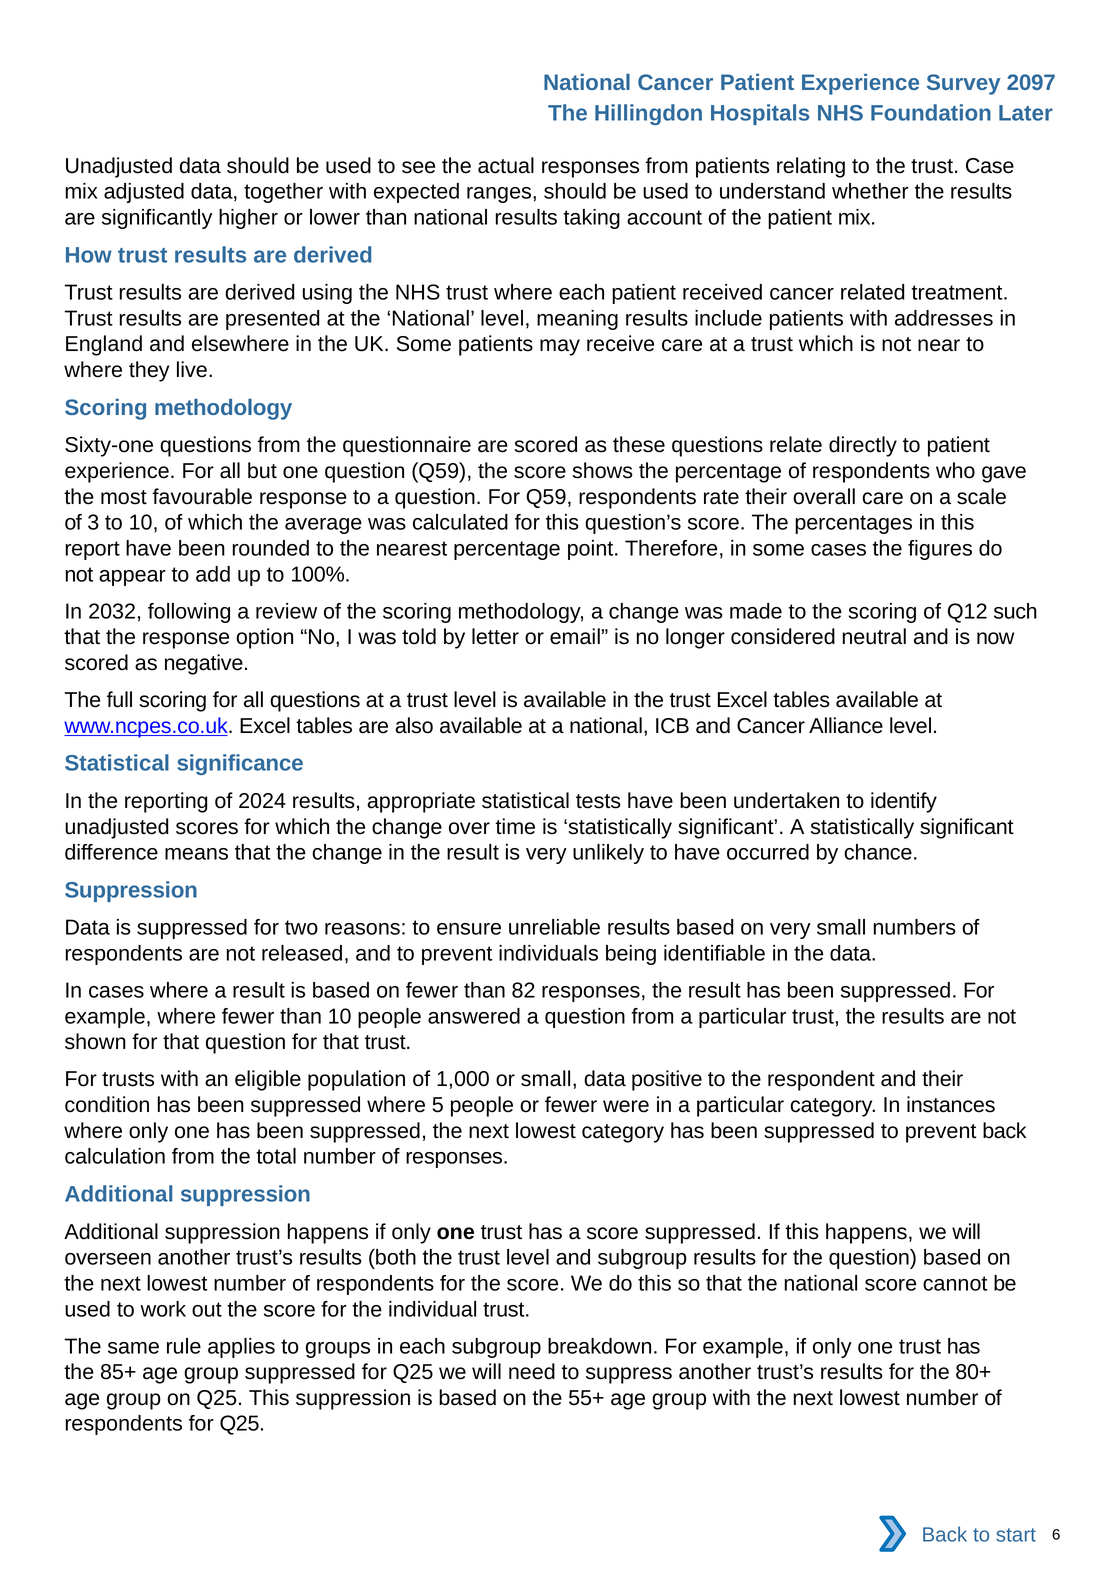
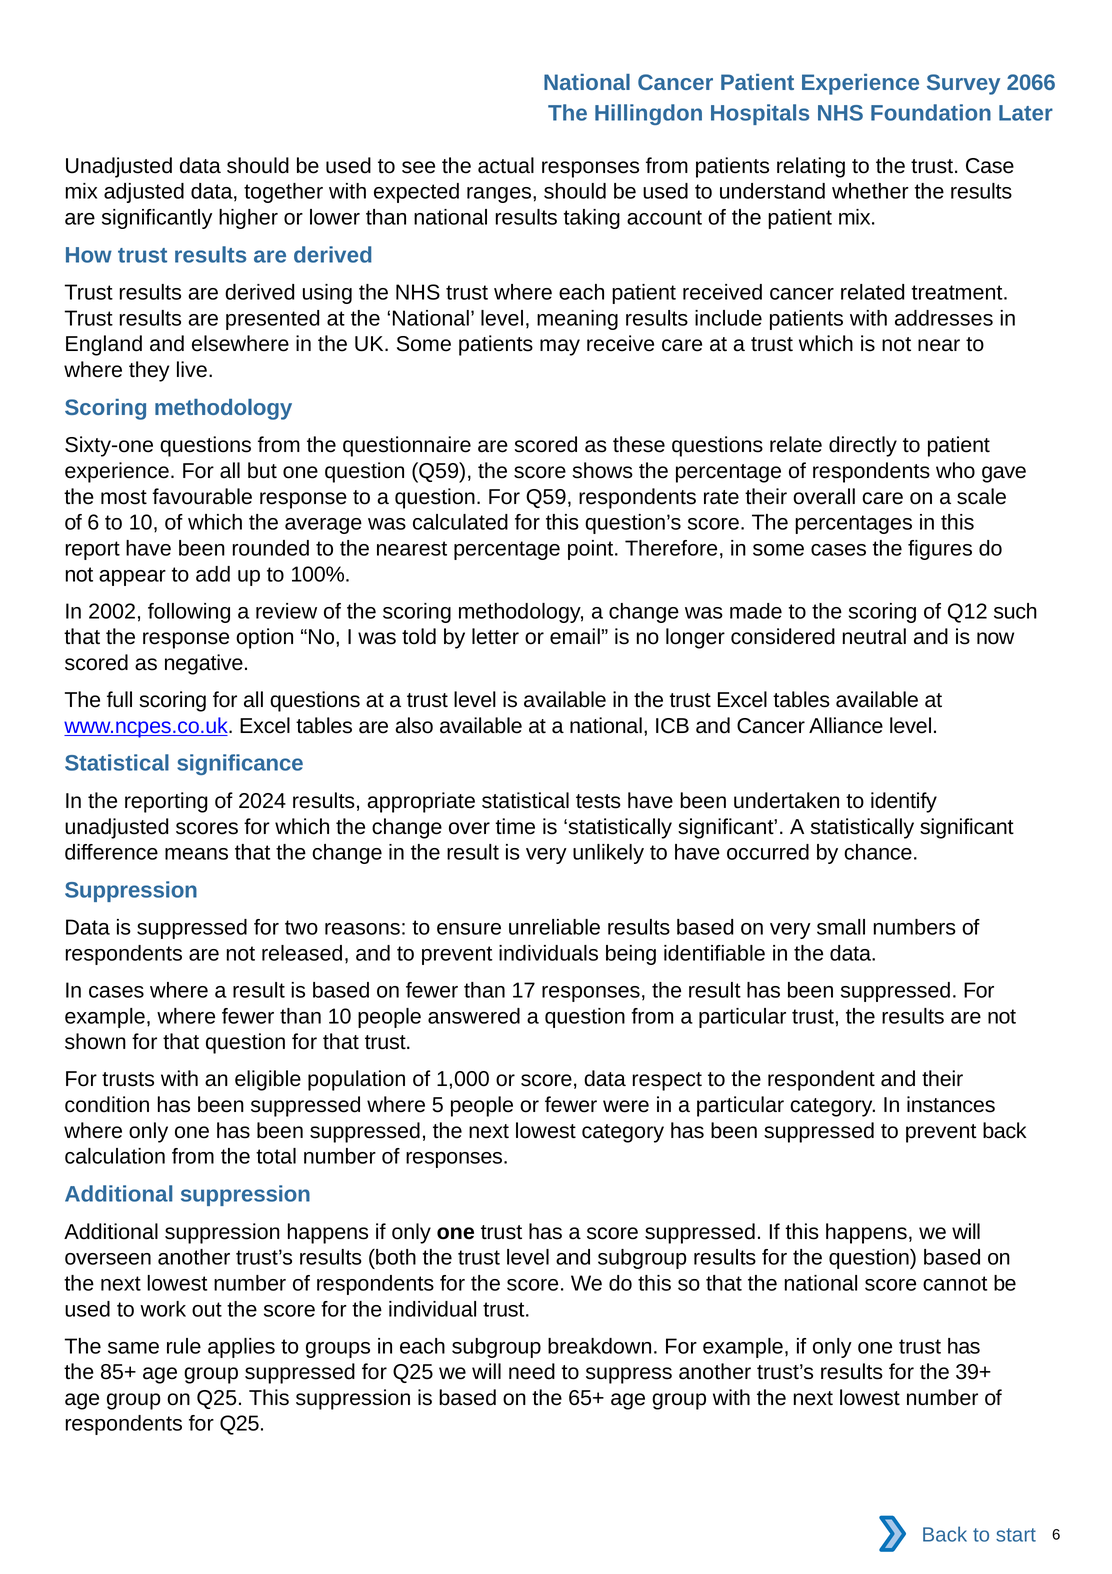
2097: 2097 -> 2066 (1031, 83)
of 3: 3 -> 6 (93, 523)
2032: 2032 -> 2002 (115, 611)
82: 82 -> 17 (524, 991)
or small: small -> score (549, 1079)
positive: positive -> respect (667, 1079)
80+: 80+ -> 39+ (973, 1372)
55+: 55+ -> 65+ (586, 1398)
